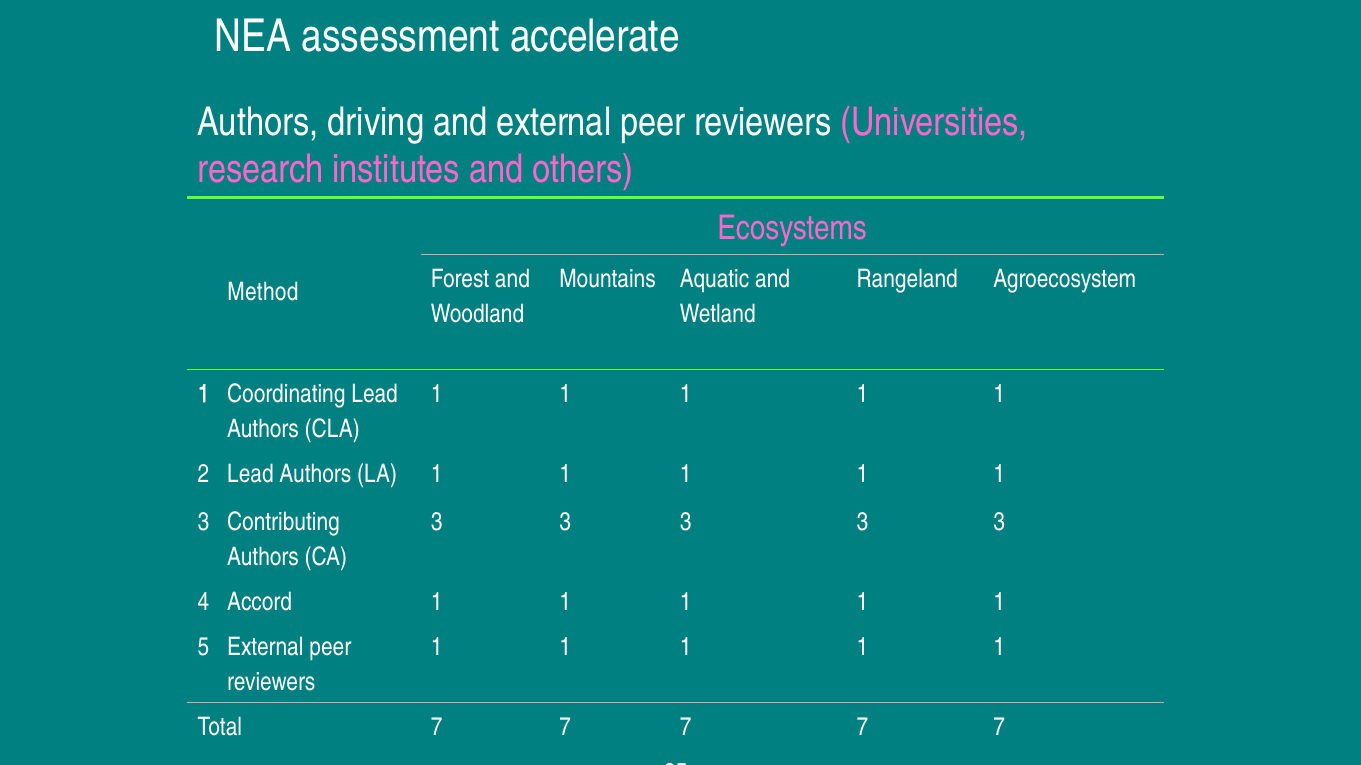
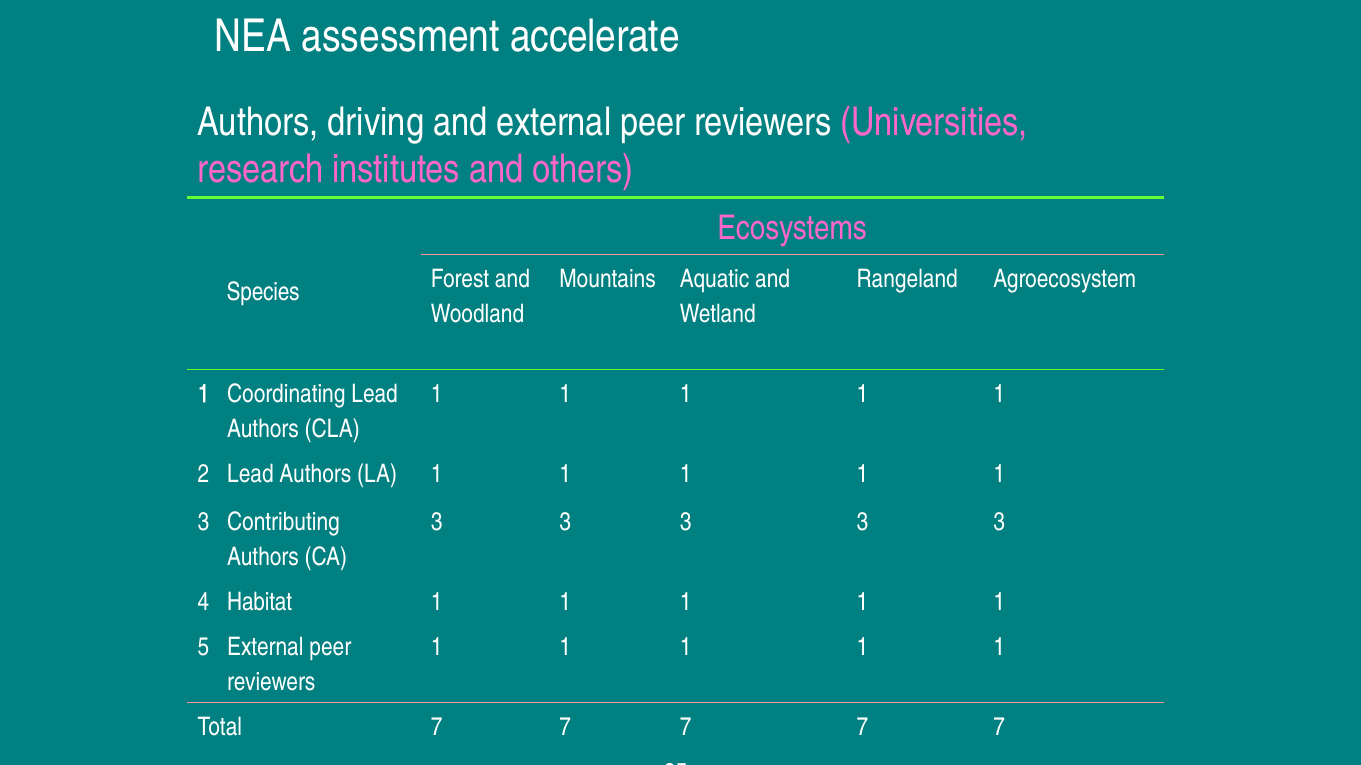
Method: Method -> Species (263, 292)
Accord: Accord -> Habitat (260, 603)
